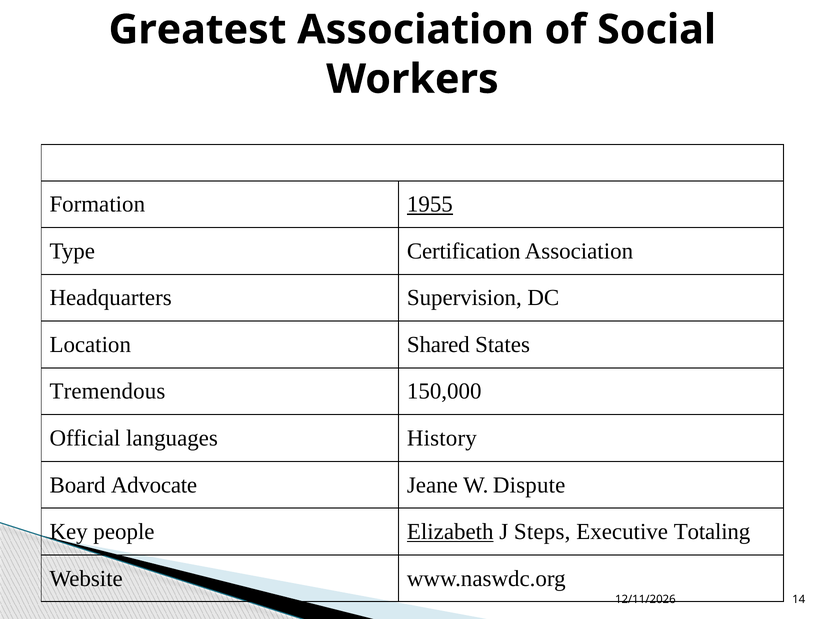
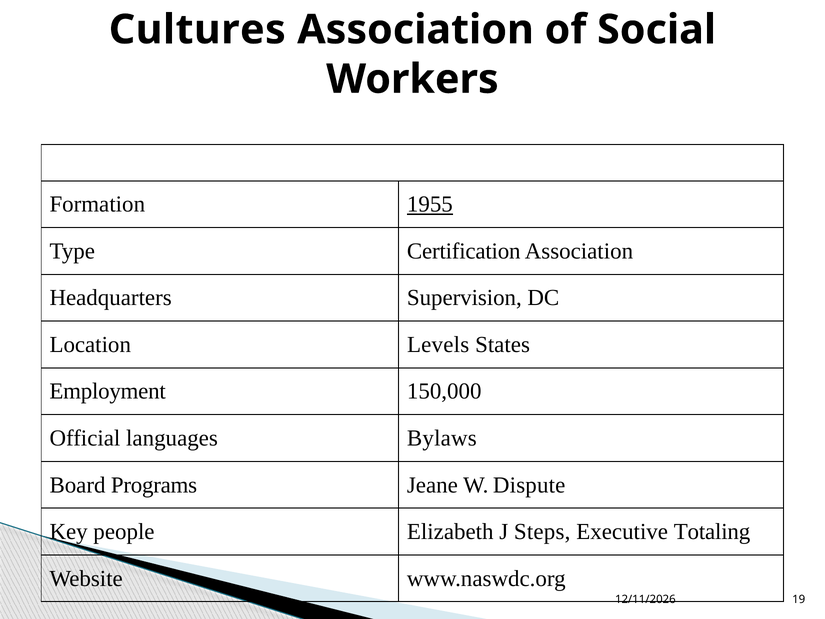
Greatest: Greatest -> Cultures (197, 30)
Shared: Shared -> Levels (438, 345)
Tremendous: Tremendous -> Employment (108, 391)
History: History -> Bylaws (442, 438)
Advocate: Advocate -> Programs (154, 485)
Elizabeth underline: present -> none (450, 531)
14: 14 -> 19 (799, 599)
